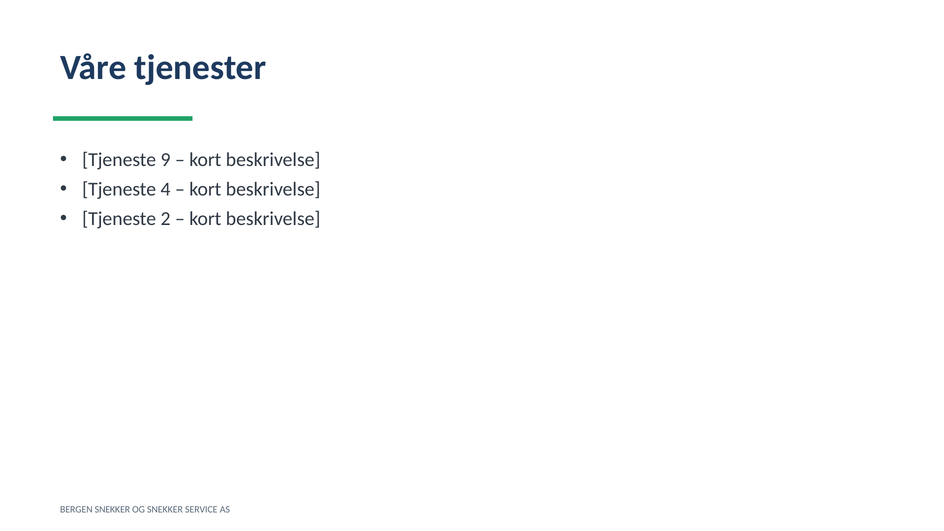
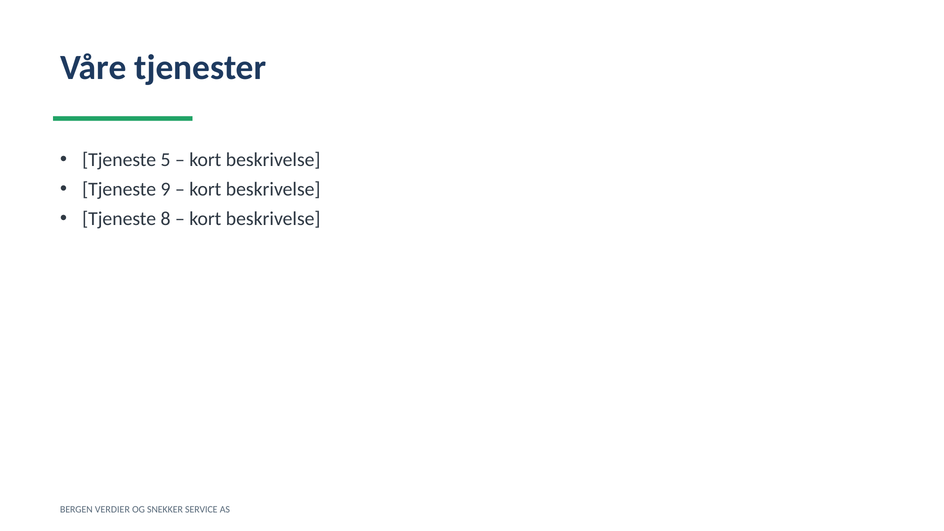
9: 9 -> 5 (166, 160)
4: 4 -> 9 (166, 189)
2: 2 -> 8 (166, 219)
BERGEN SNEKKER: SNEKKER -> VERDIER (112, 509)
